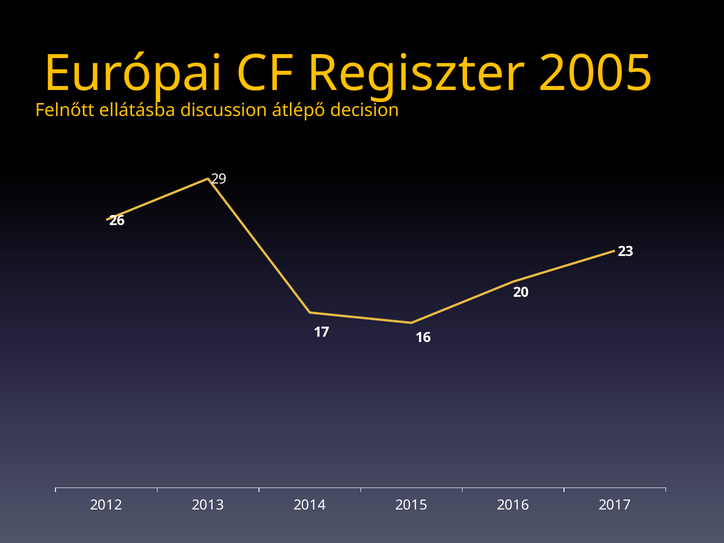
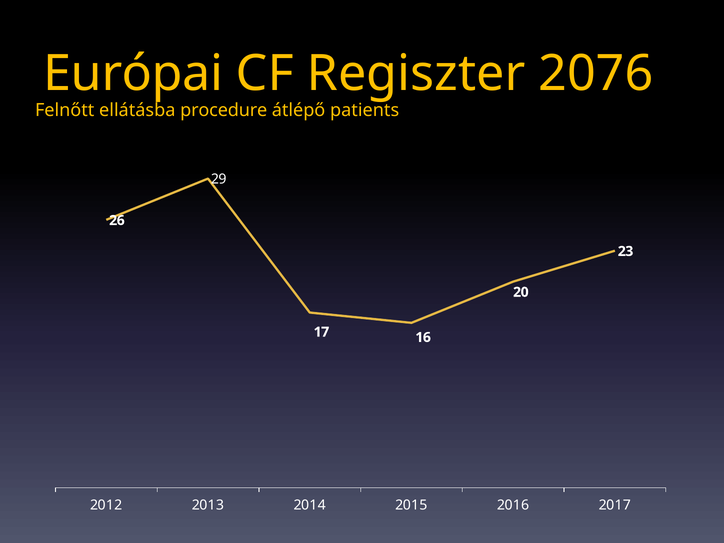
2005: 2005 -> 2076 (596, 74)
discussion: discussion -> procedure (224, 110)
decision: decision -> patients (365, 110)
